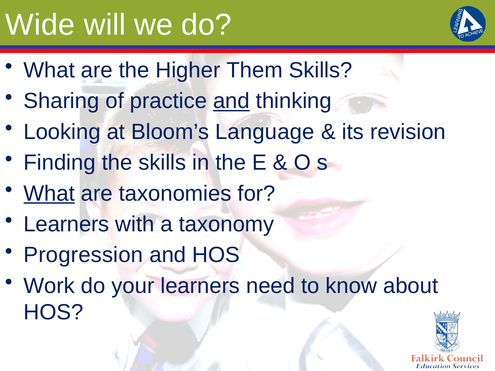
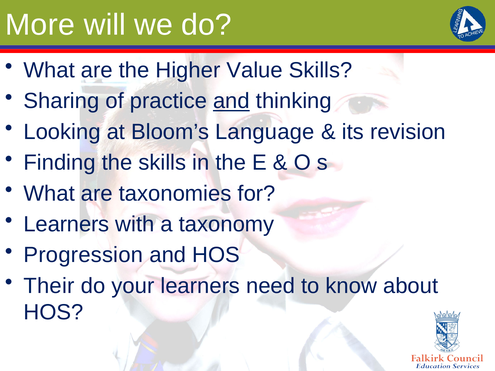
Wide: Wide -> More (40, 25)
Them: Them -> Value (255, 70)
What underline: present -> none (49, 194)
Work: Work -> Their (49, 286)
